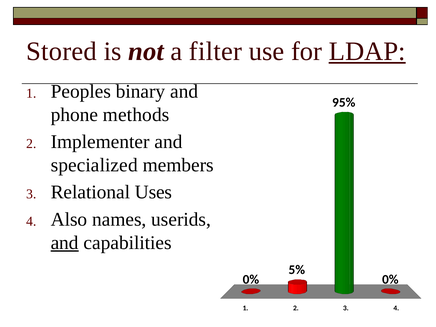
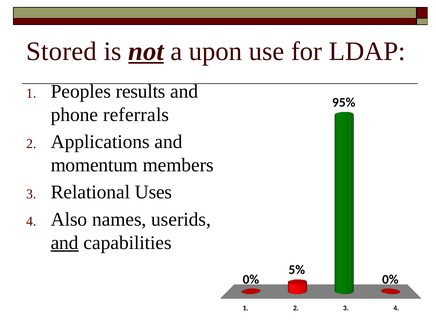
not underline: none -> present (146, 51)
filter: filter -> upon (216, 51)
LDAP underline: present -> none (367, 51)
binary: binary -> results (141, 91)
methods: methods -> referrals (136, 115)
Implementer: Implementer -> Applications (100, 142)
specialized: specialized -> momentum (94, 165)
